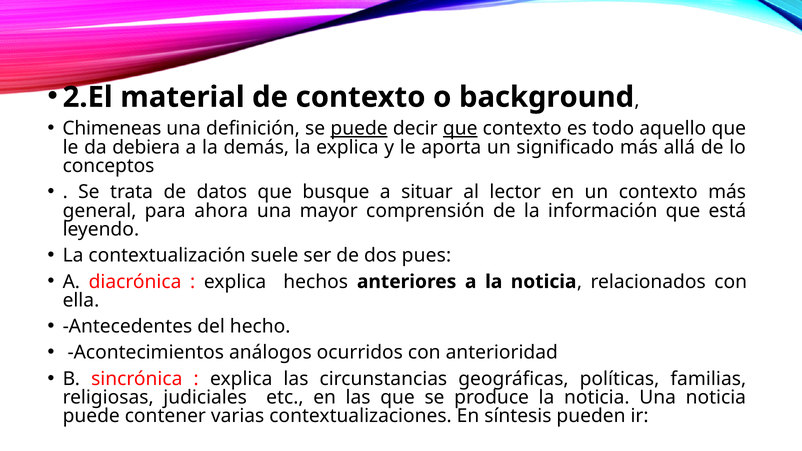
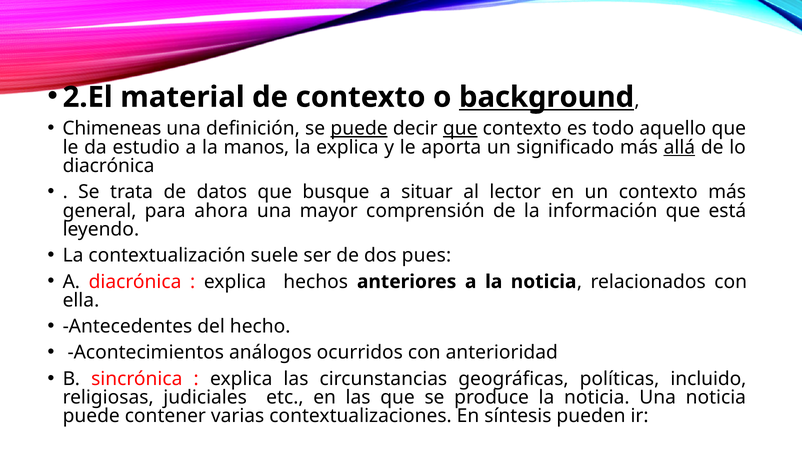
background underline: none -> present (547, 97)
debiera: debiera -> estudio (146, 147)
demás: demás -> manos (256, 147)
allá underline: none -> present (679, 147)
conceptos: conceptos -> diacrónica (109, 166)
familias: familias -> incluido (708, 379)
